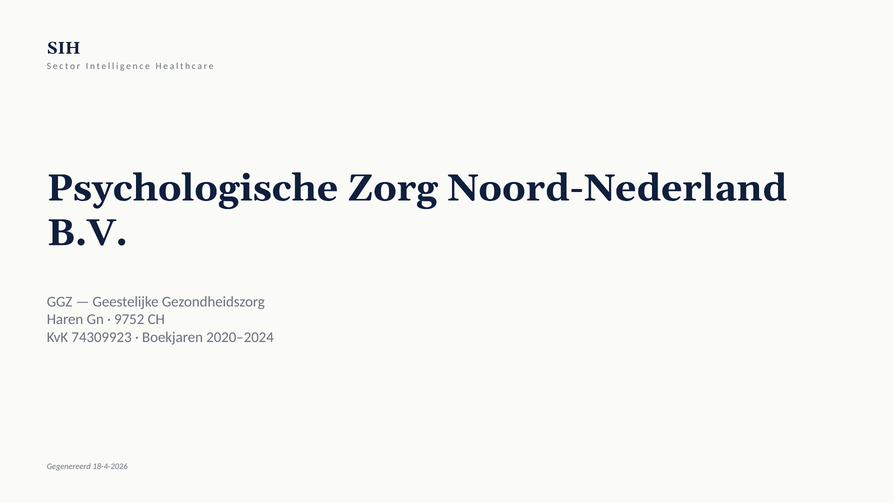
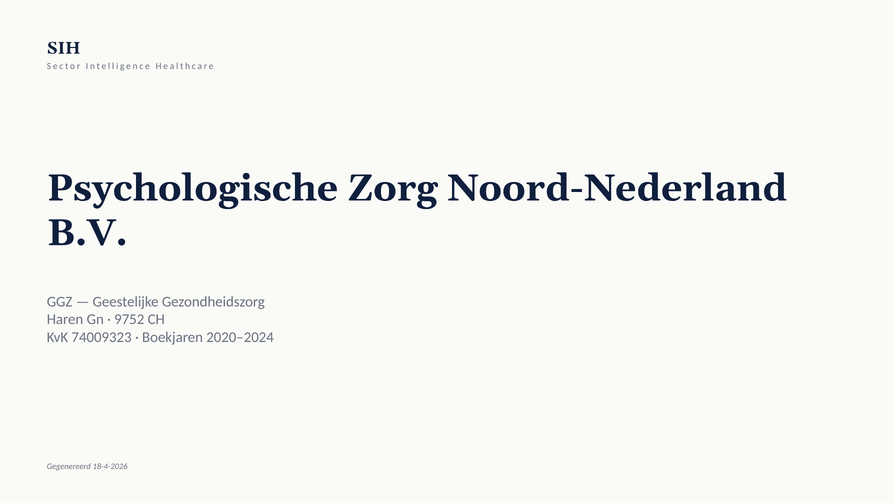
74309923: 74309923 -> 74009323 (102, 337)
